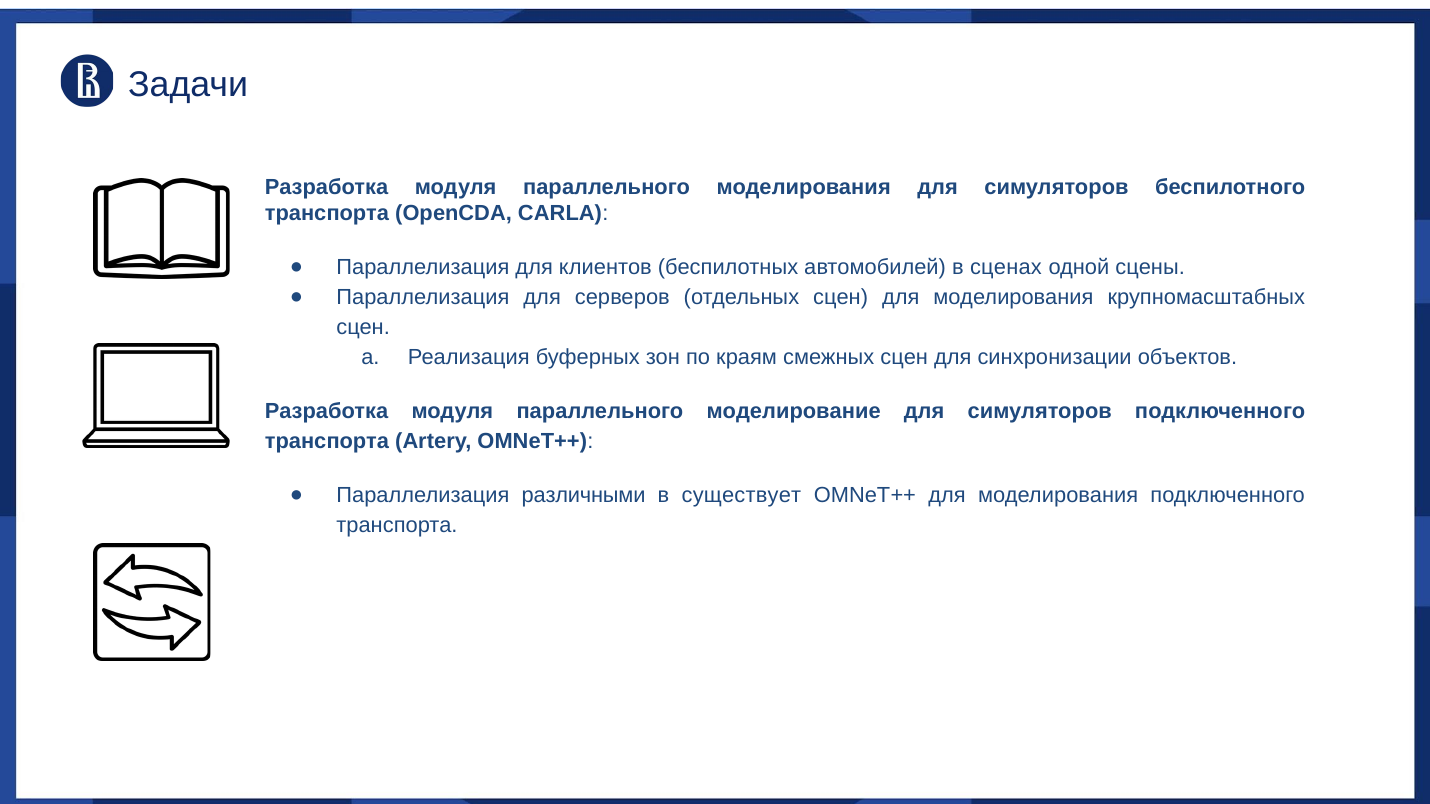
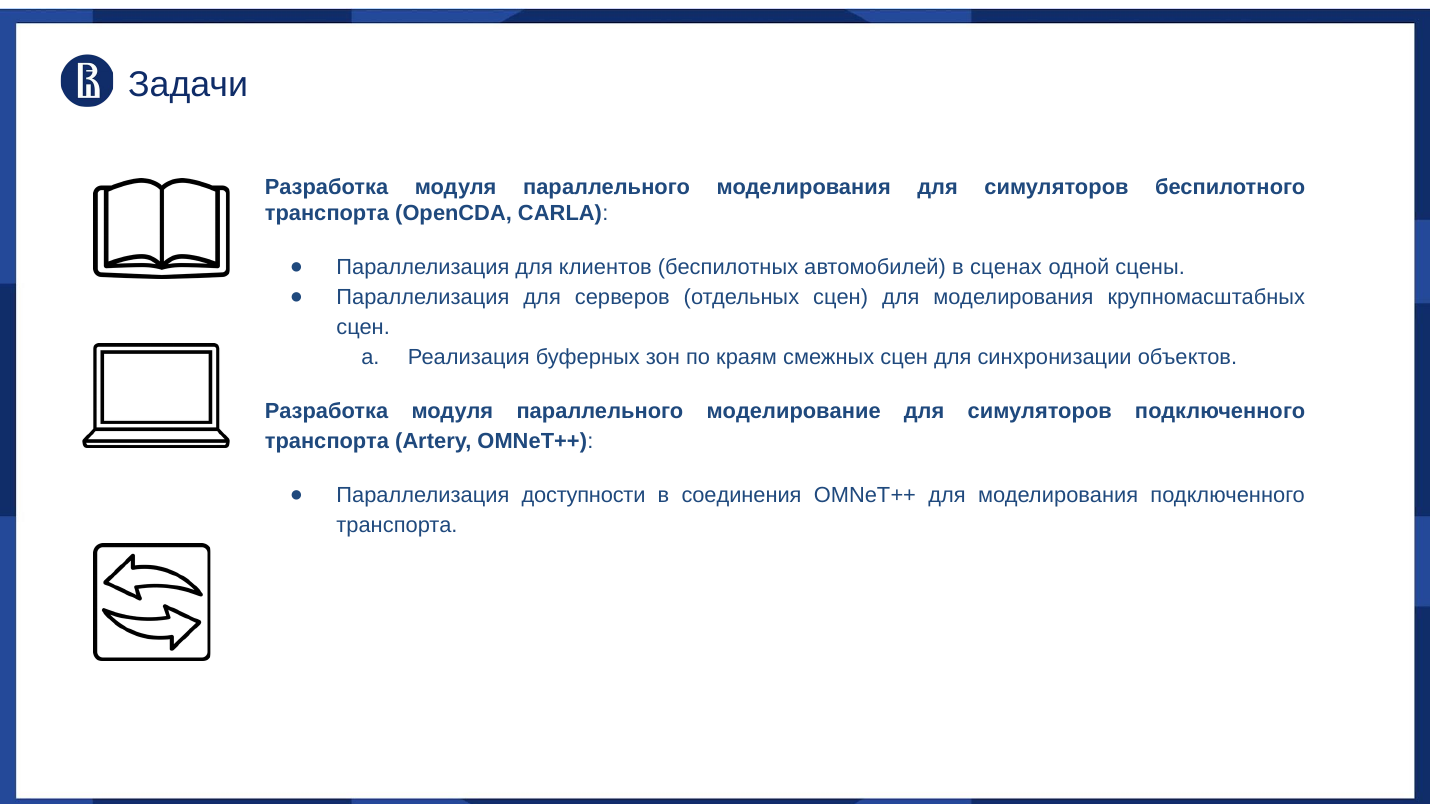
различными: различными -> доступности (584, 496)
существует: существует -> соединения (742, 496)
